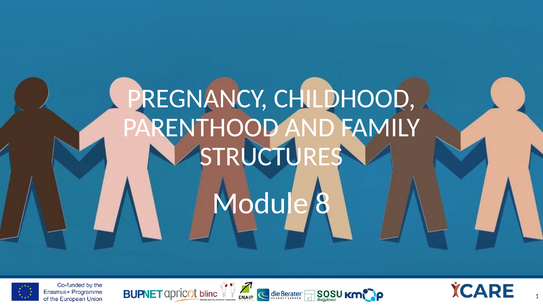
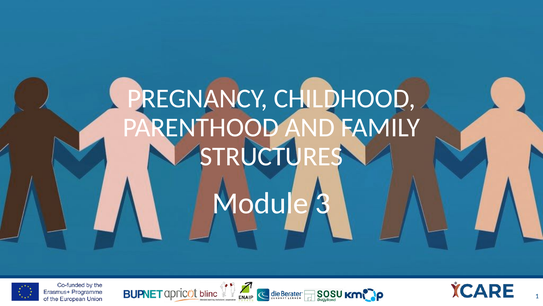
8: 8 -> 3 (323, 203)
